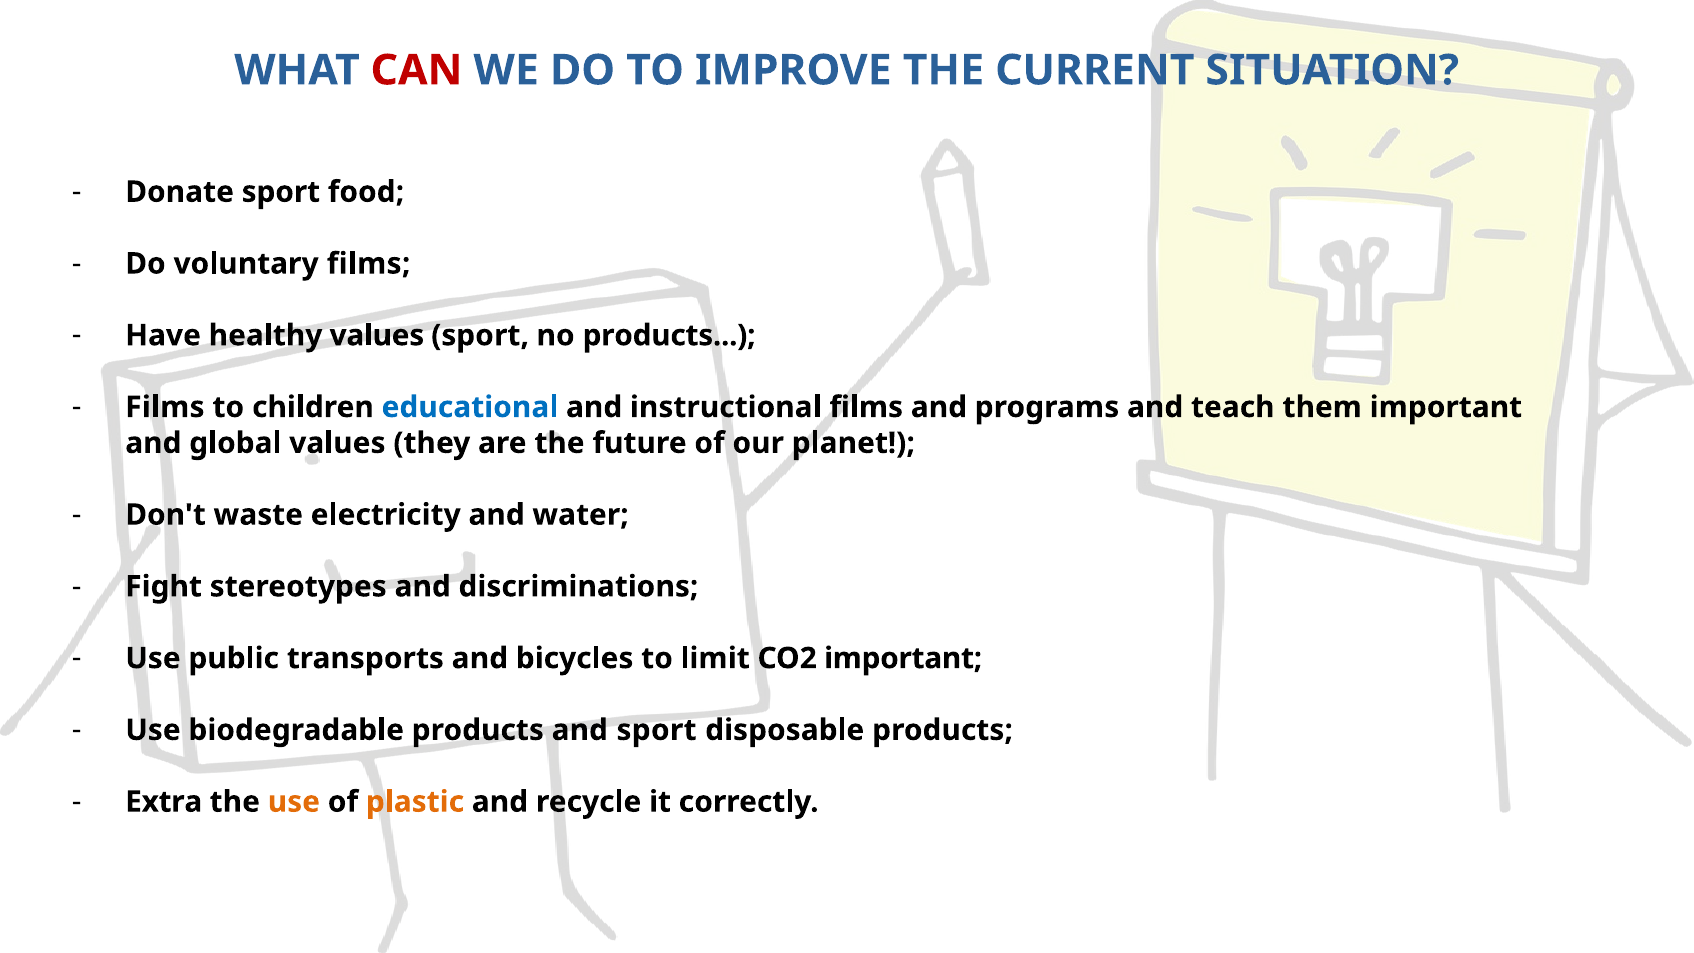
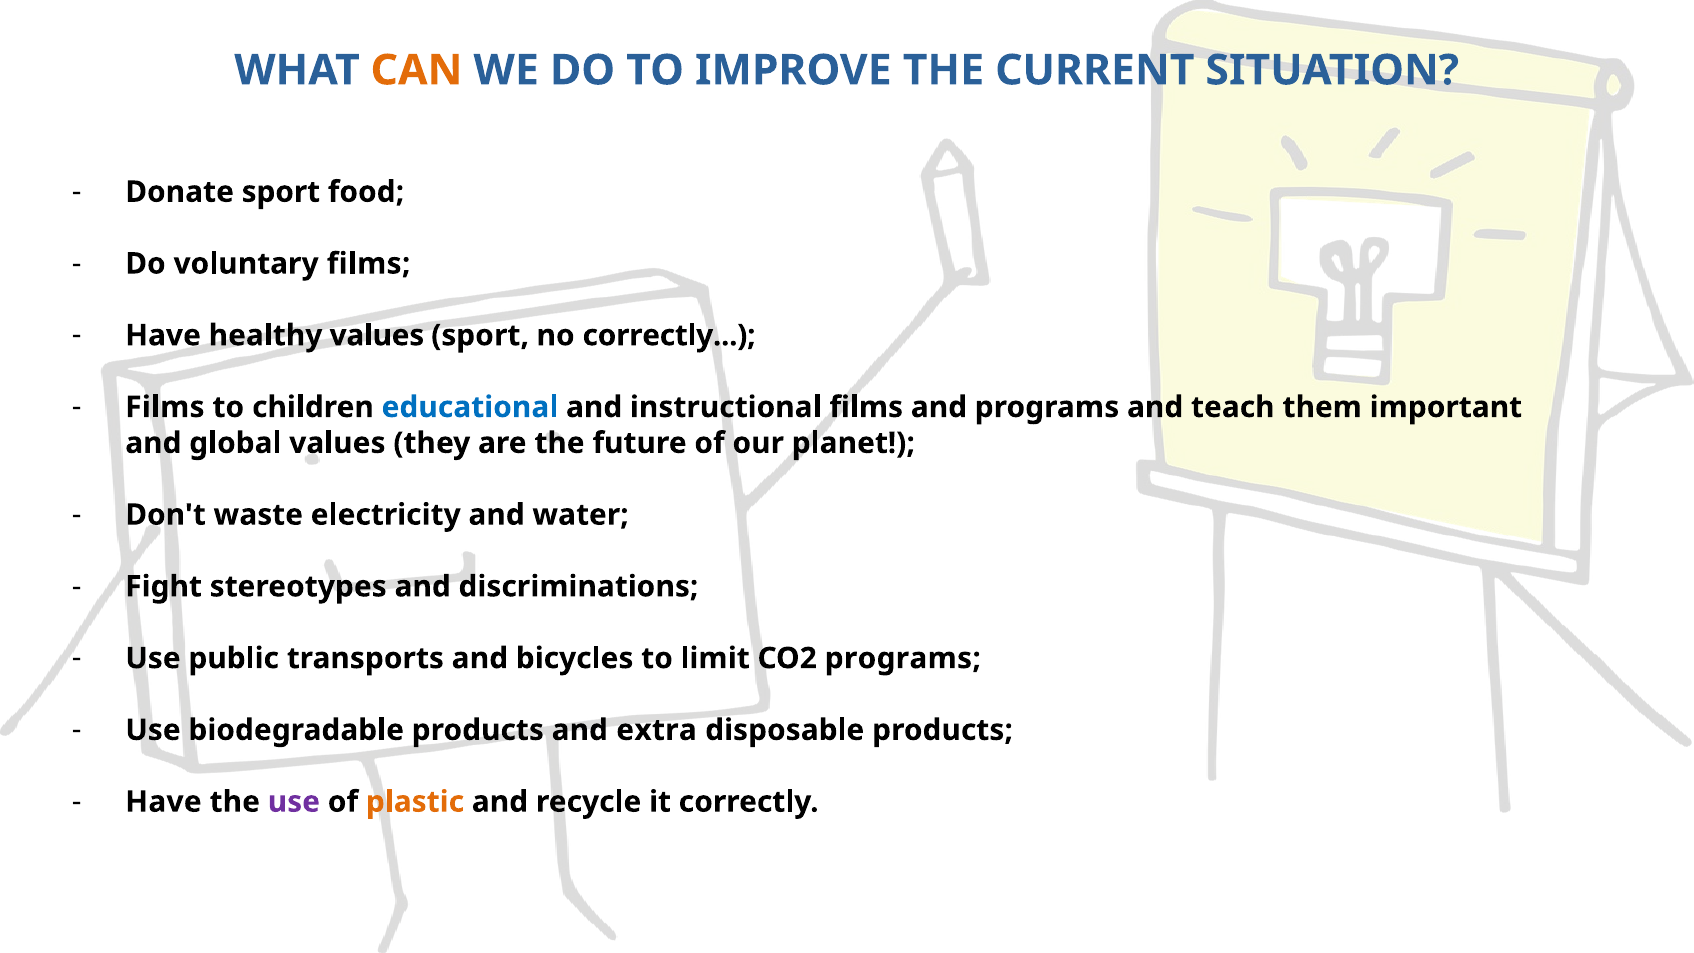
CAN colour: red -> orange (416, 70)
no products: products -> correctly (669, 335)
CO2 important: important -> programs (903, 658)
and sport: sport -> extra (657, 730)
Extra: Extra -> Have (163, 802)
use colour: orange -> purple (294, 802)
